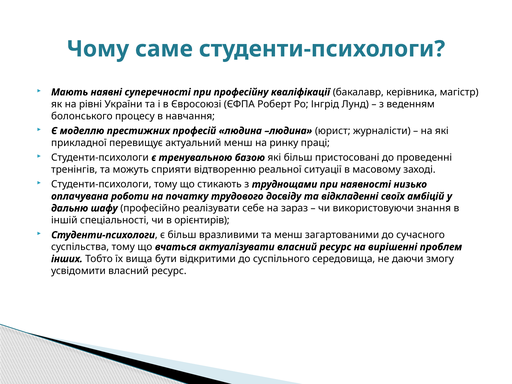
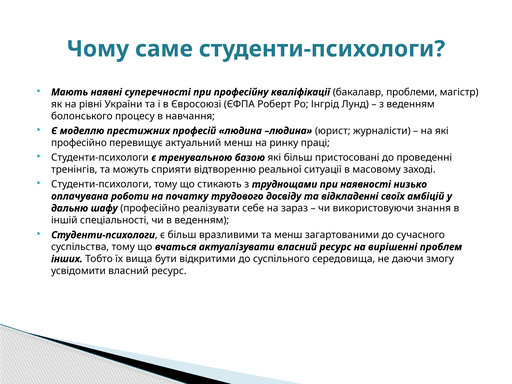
керівника: керівника -> проблеми (412, 92)
прикладної: прикладної -> професійно (79, 143)
в орієнтирів: орієнтирів -> веденням (202, 220)
